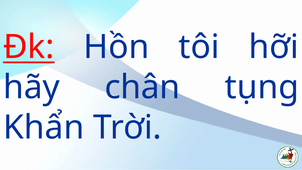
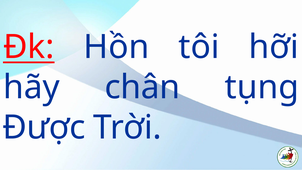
Khẩn: Khẩn -> Được (44, 128)
